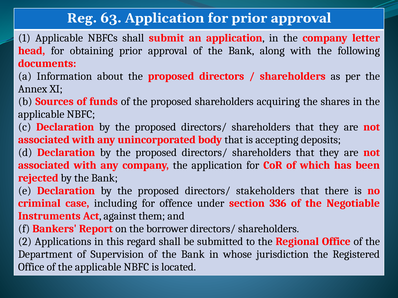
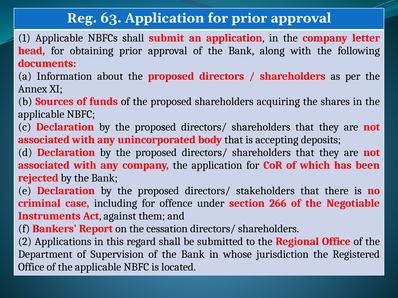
336: 336 -> 266 (278, 204)
borrower: borrower -> cessation (167, 229)
